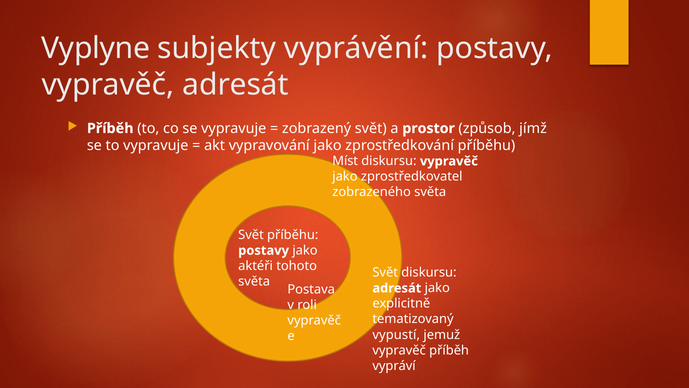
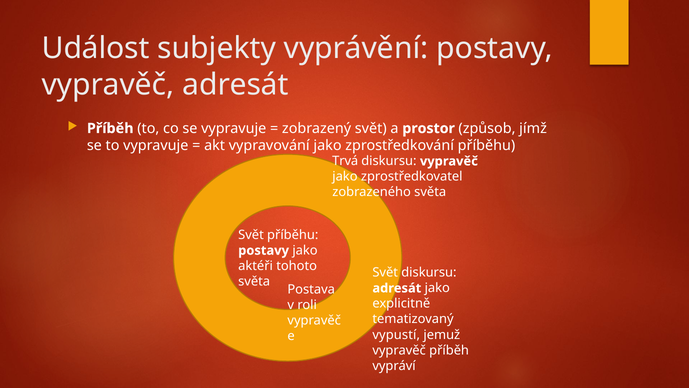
Vyplyne: Vyplyne -> Událost (96, 48)
Míst: Míst -> Trvá (345, 161)
